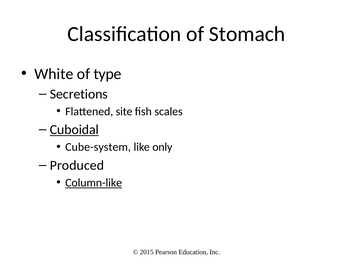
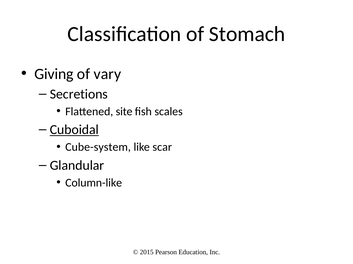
White: White -> Giving (54, 74)
type: type -> vary (107, 74)
only: only -> scar (162, 148)
Produced: Produced -> Glandular (77, 166)
Column-like underline: present -> none (94, 183)
